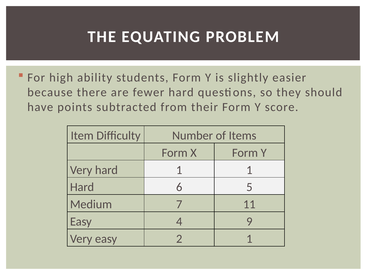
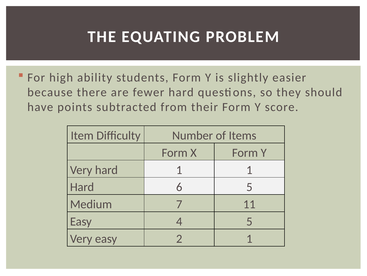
4 9: 9 -> 5 (249, 221)
